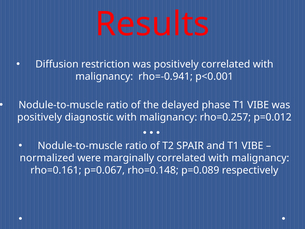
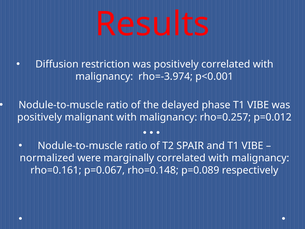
rho=-0.941: rho=-0.941 -> rho=-3.974 (166, 76)
diagnostic: diagnostic -> malignant (89, 117)
